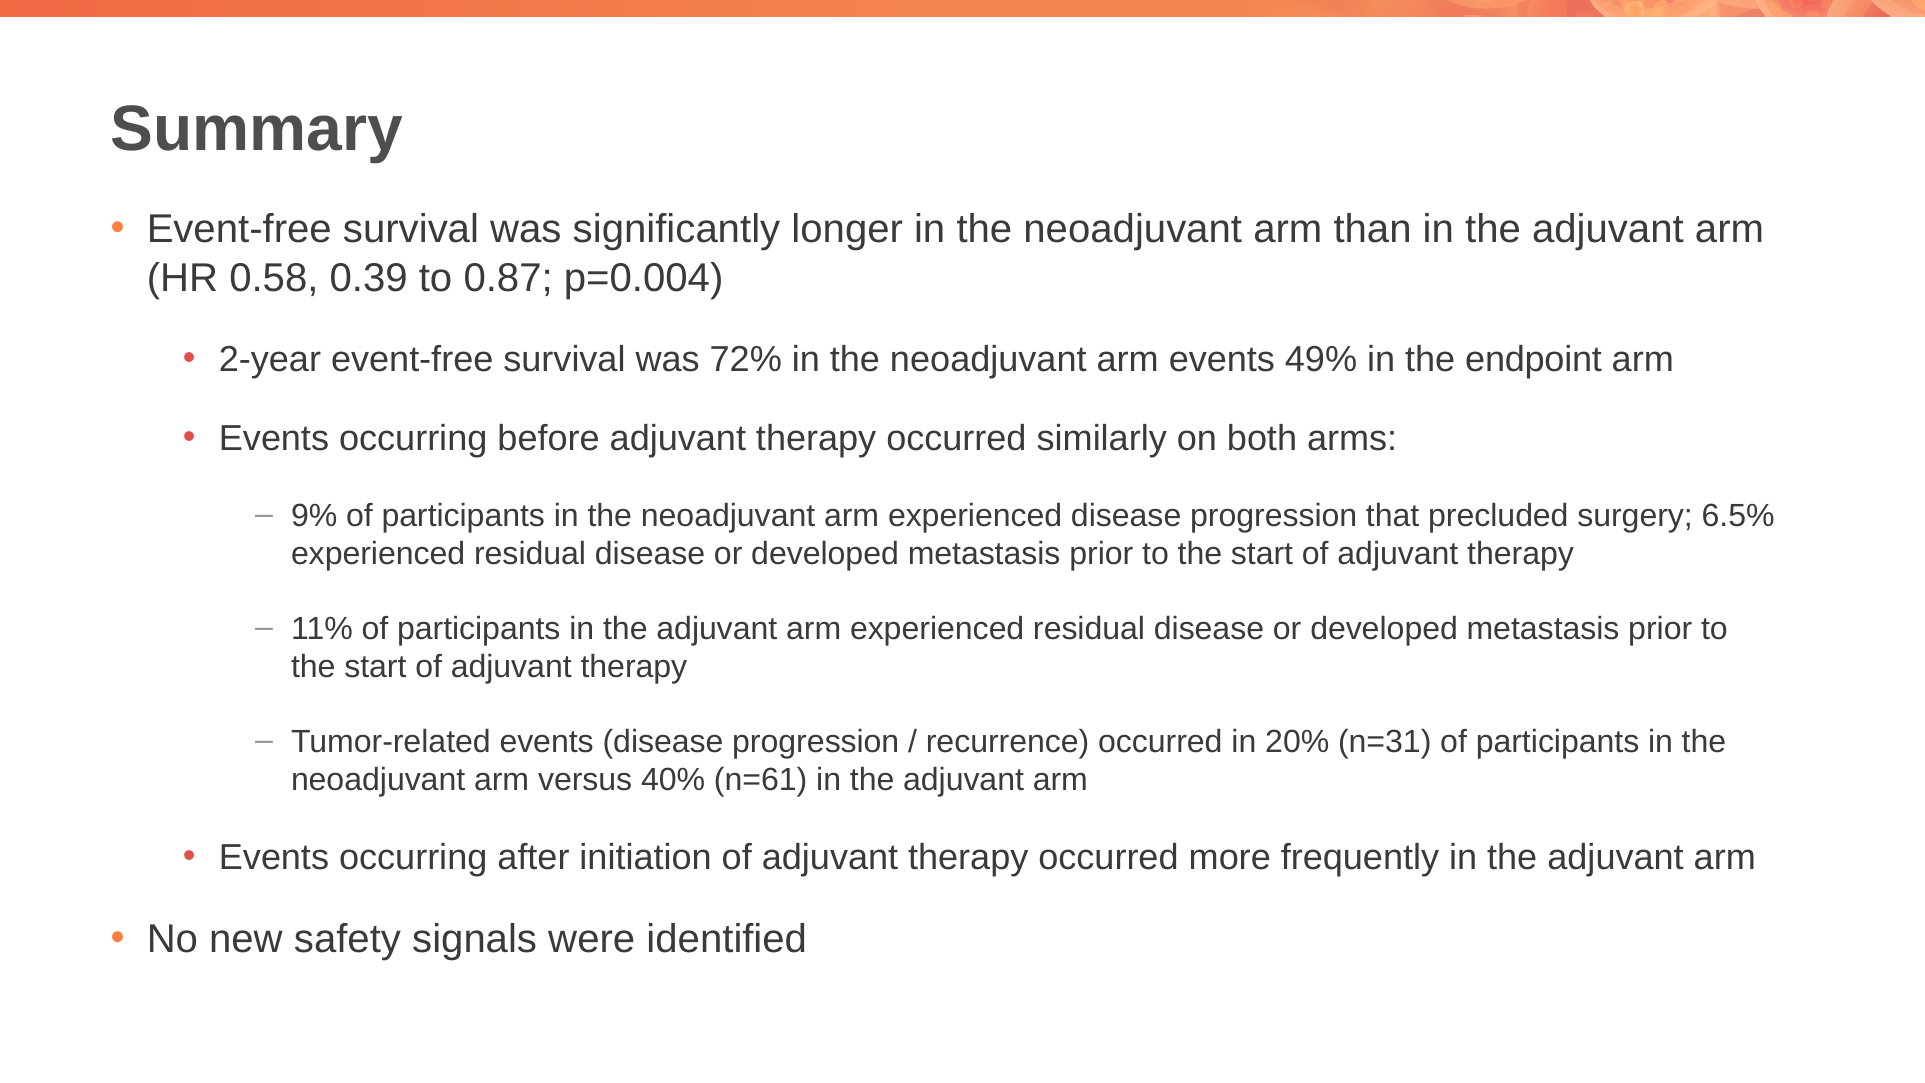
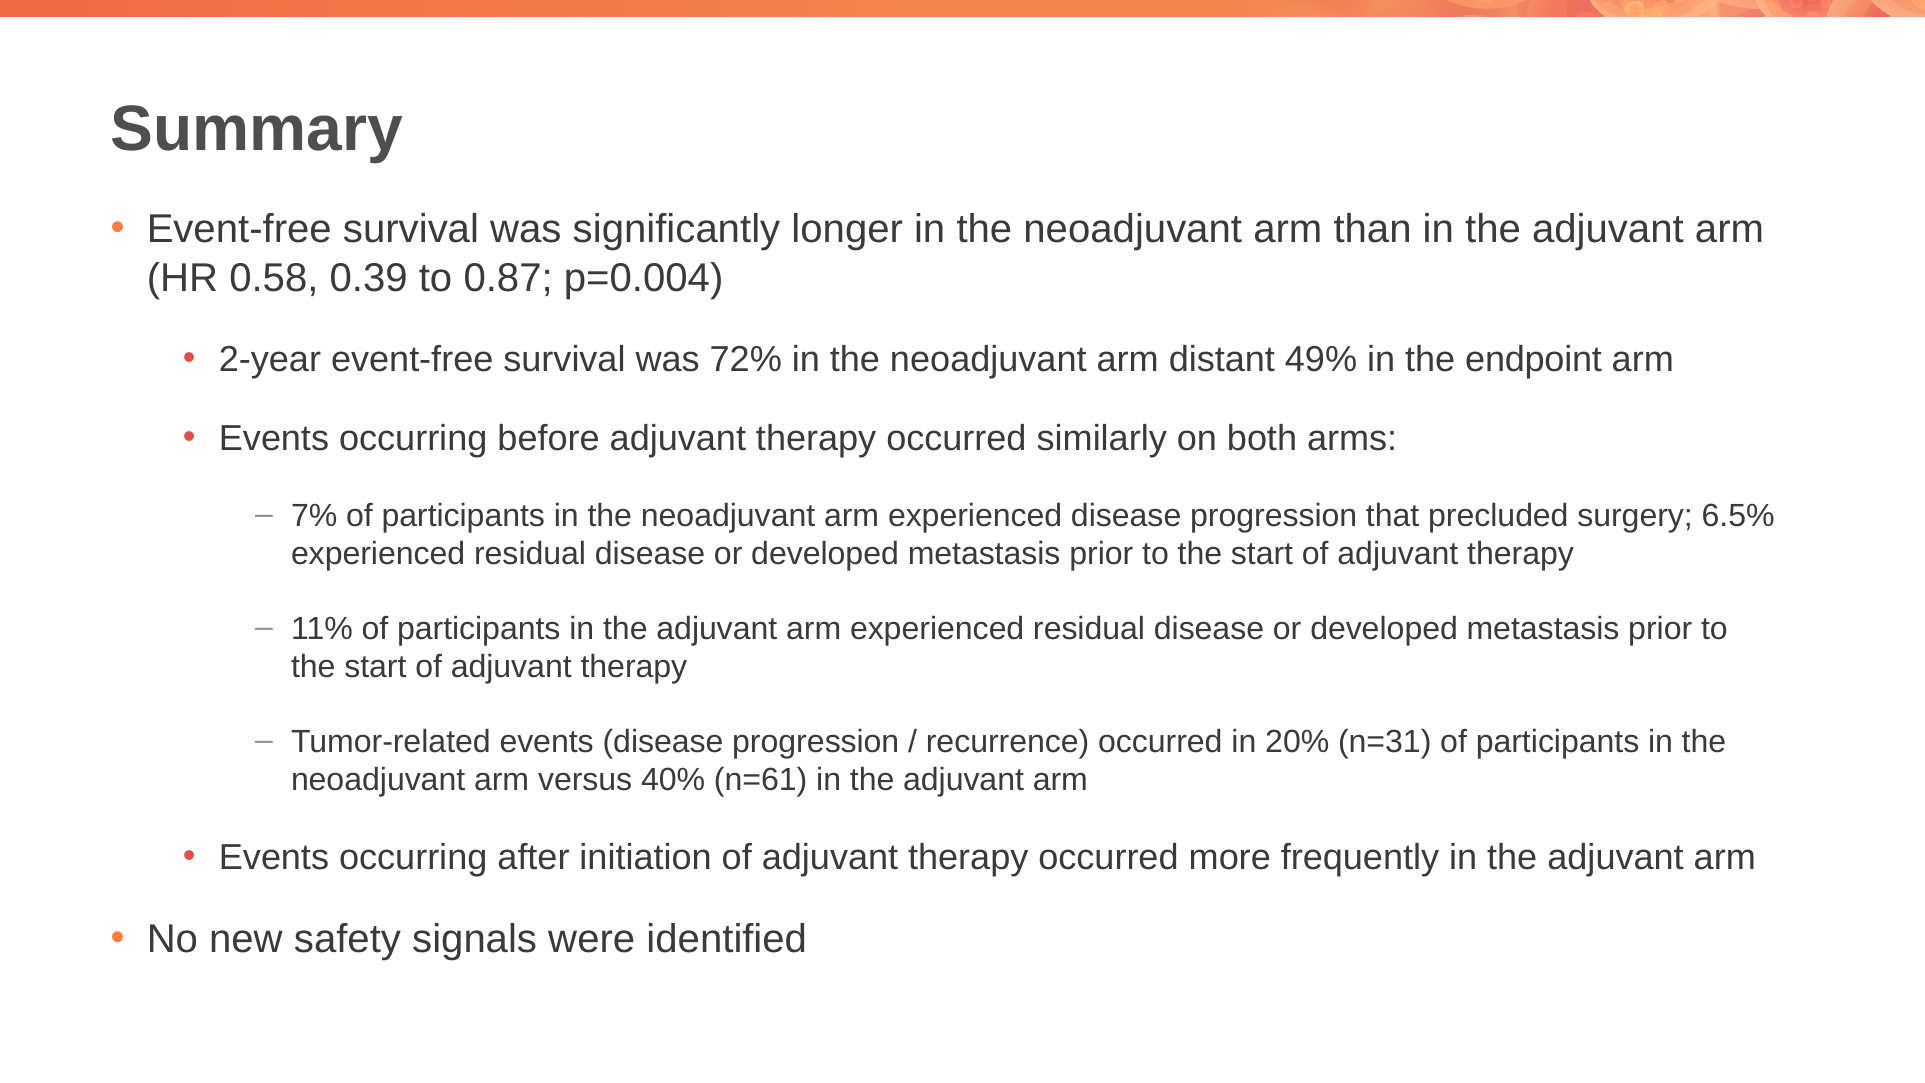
arm events: events -> distant (1222, 359)
9%: 9% -> 7% (314, 515)
